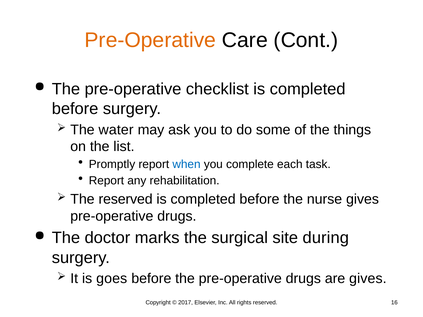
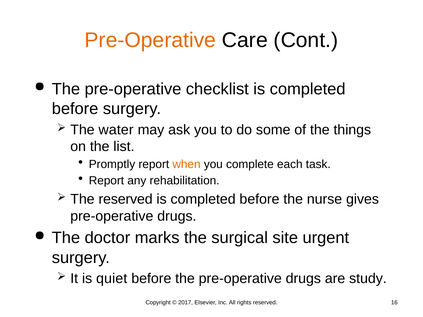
when colour: blue -> orange (187, 164)
during: during -> urgent (326, 238)
goes: goes -> quiet (112, 279)
are gives: gives -> study (368, 279)
